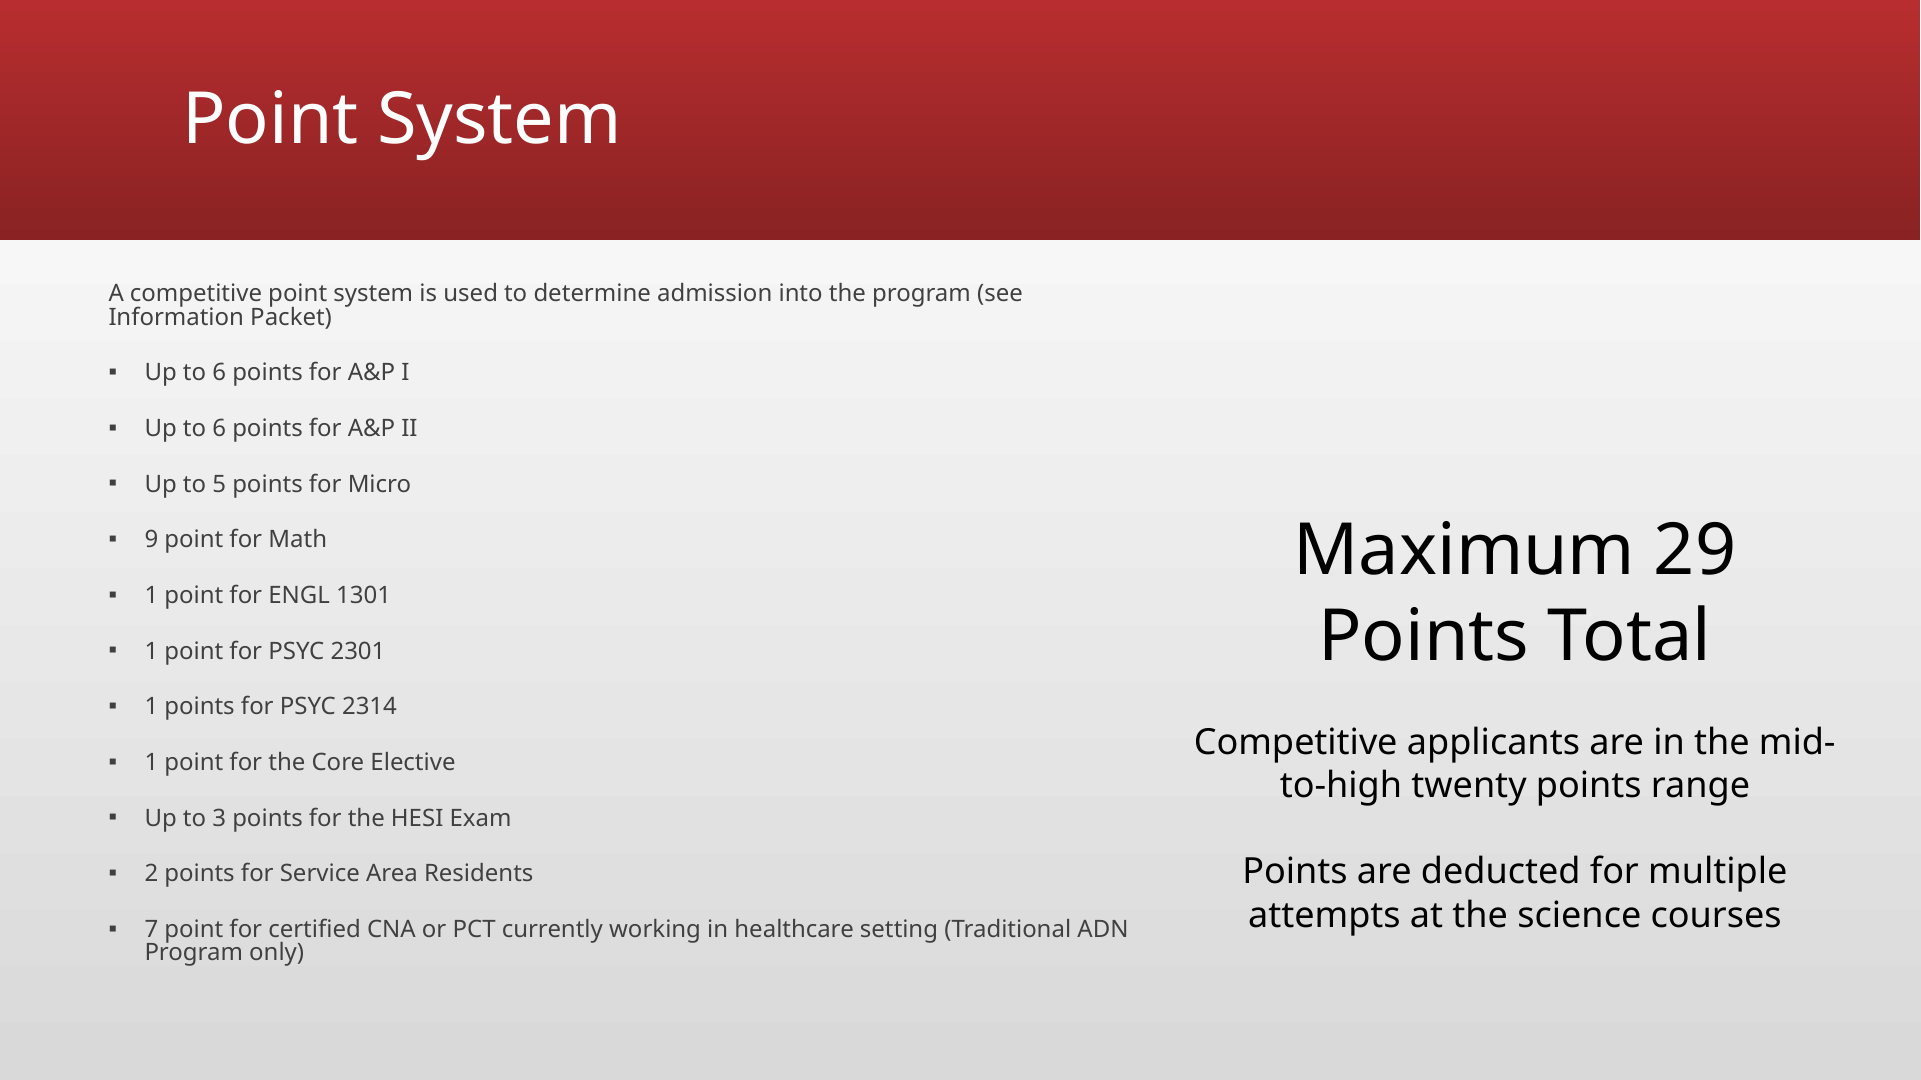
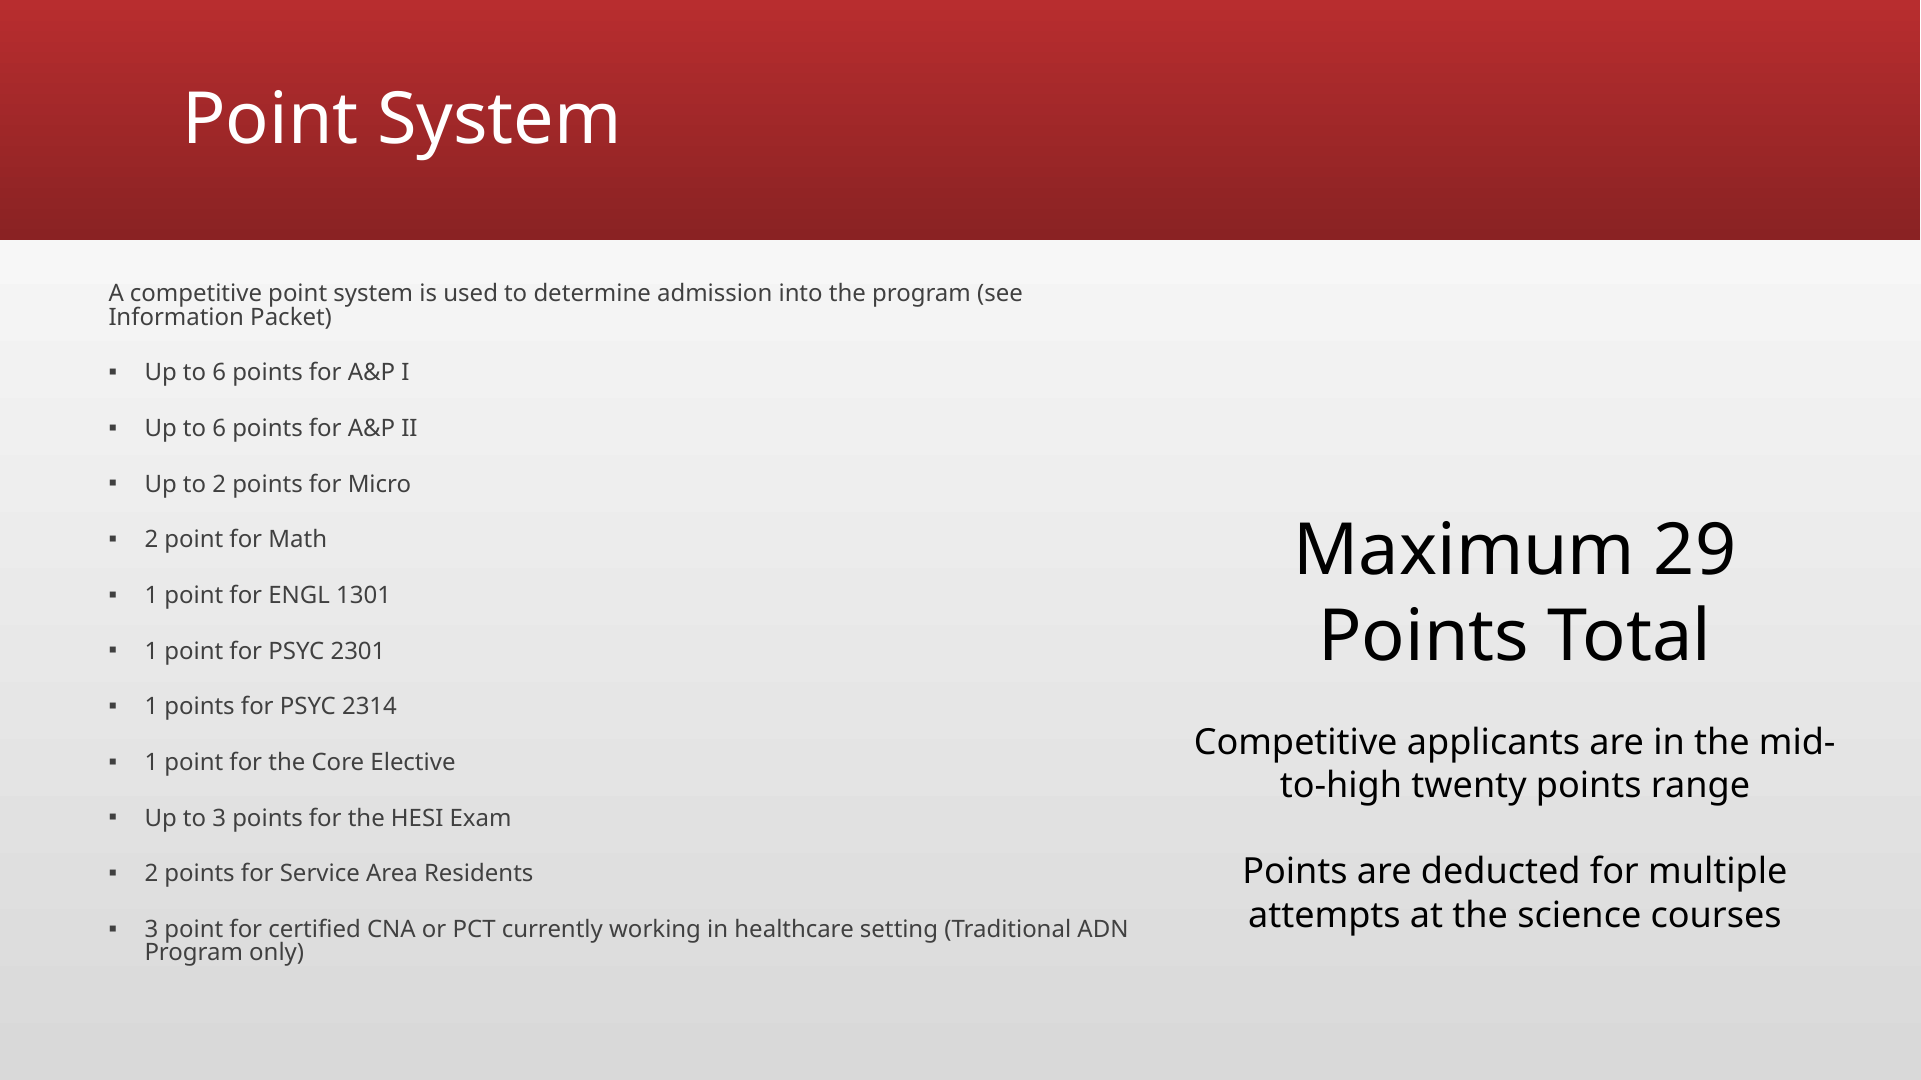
to 5: 5 -> 2 (219, 484)
9: 9 -> 2 (151, 540)
7: 7 -> 3 (151, 930)
